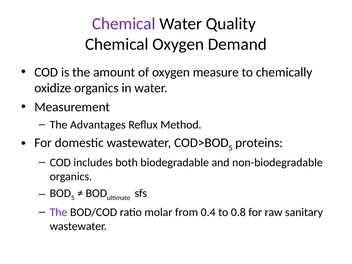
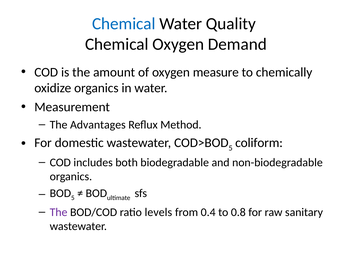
Chemical colour: purple -> blue (124, 24)
proteins: proteins -> coliform (259, 143)
molar: molar -> levels (158, 212)
